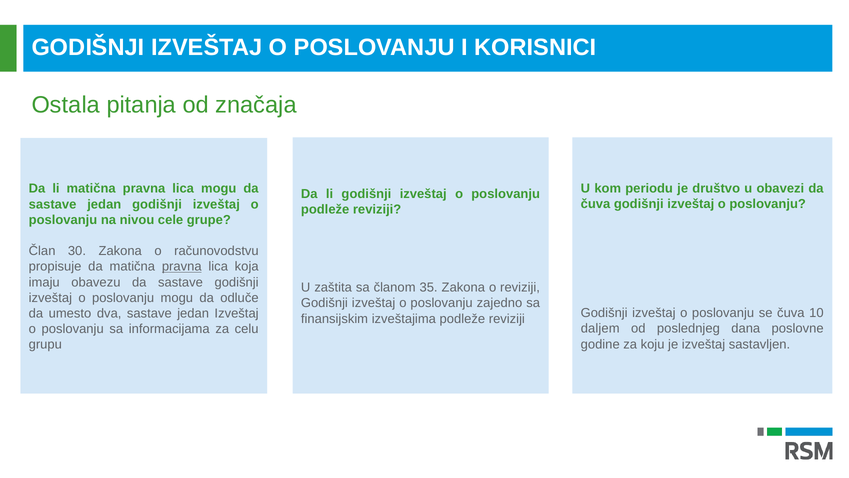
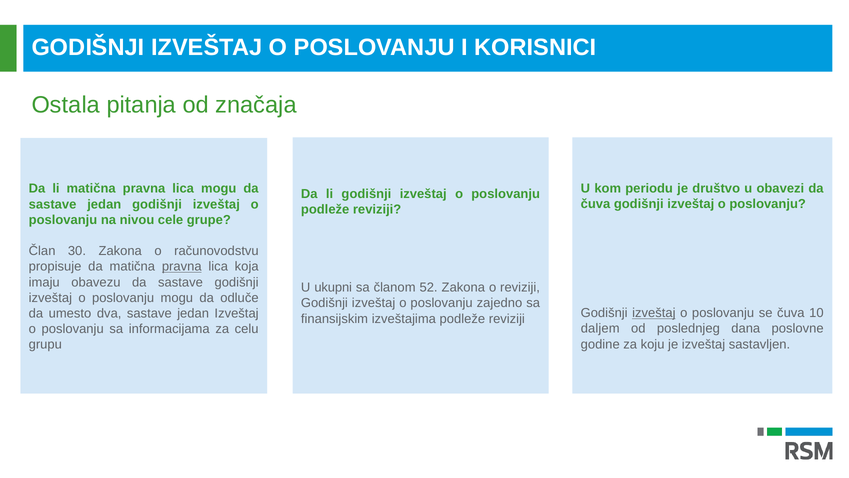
zaštita: zaštita -> ukupni (333, 287)
35: 35 -> 52 (429, 287)
izveštaj underline: none -> present (654, 313)
